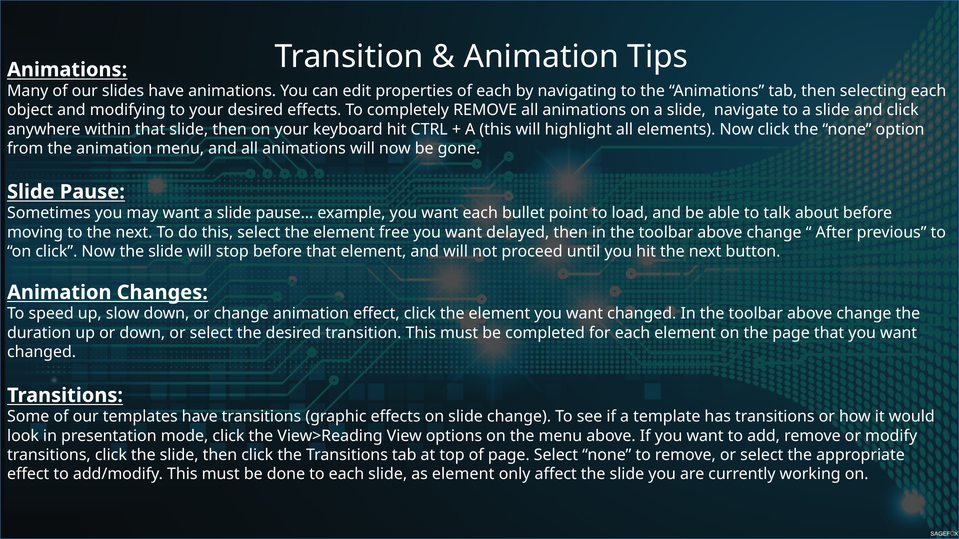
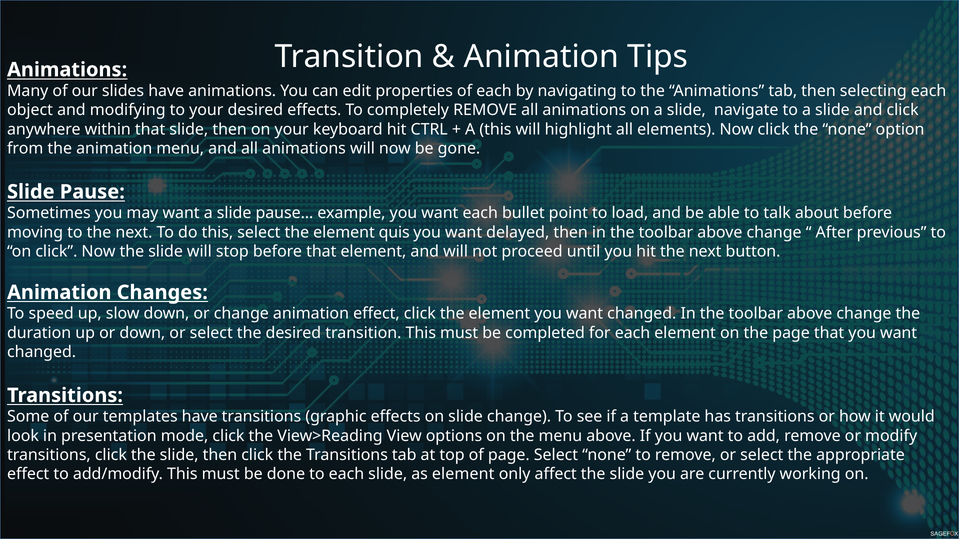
free: free -> quis (394, 232)
